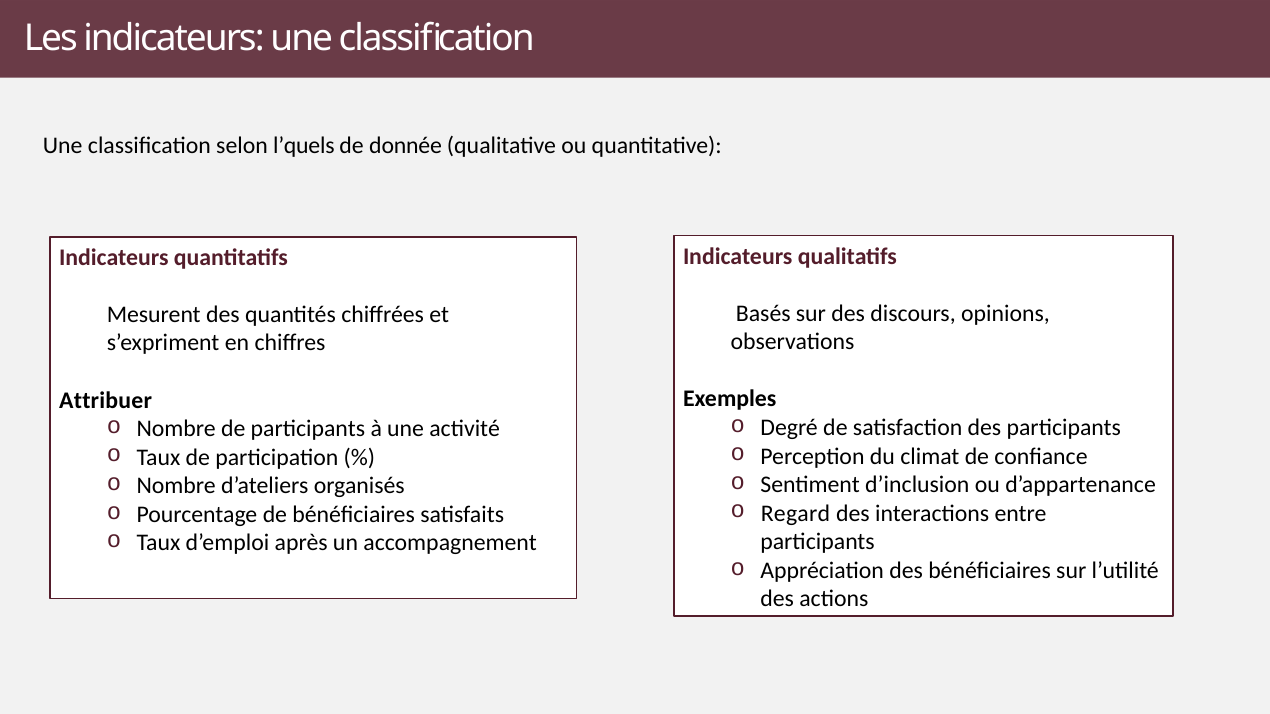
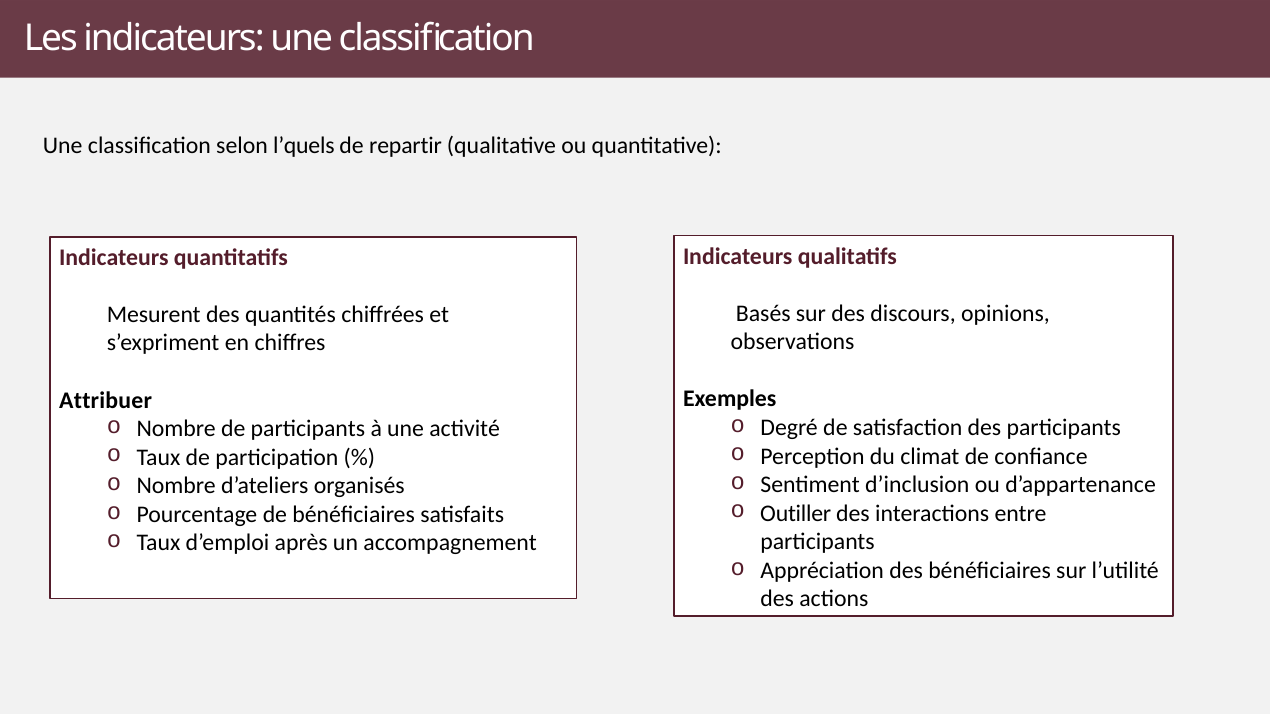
donnée: donnée -> repartir (406, 146)
Regard: Regard -> Outiller (796, 514)
